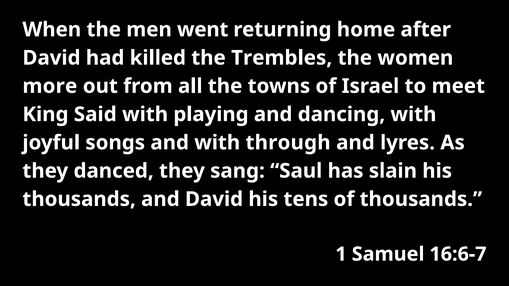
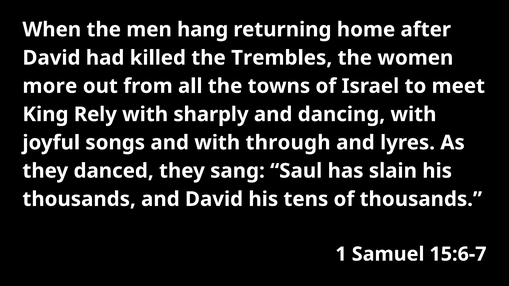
went: went -> hang (203, 30)
Said: Said -> Rely (95, 115)
playing: playing -> sharply (211, 115)
16:6-7: 16:6-7 -> 15:6-7 (458, 254)
